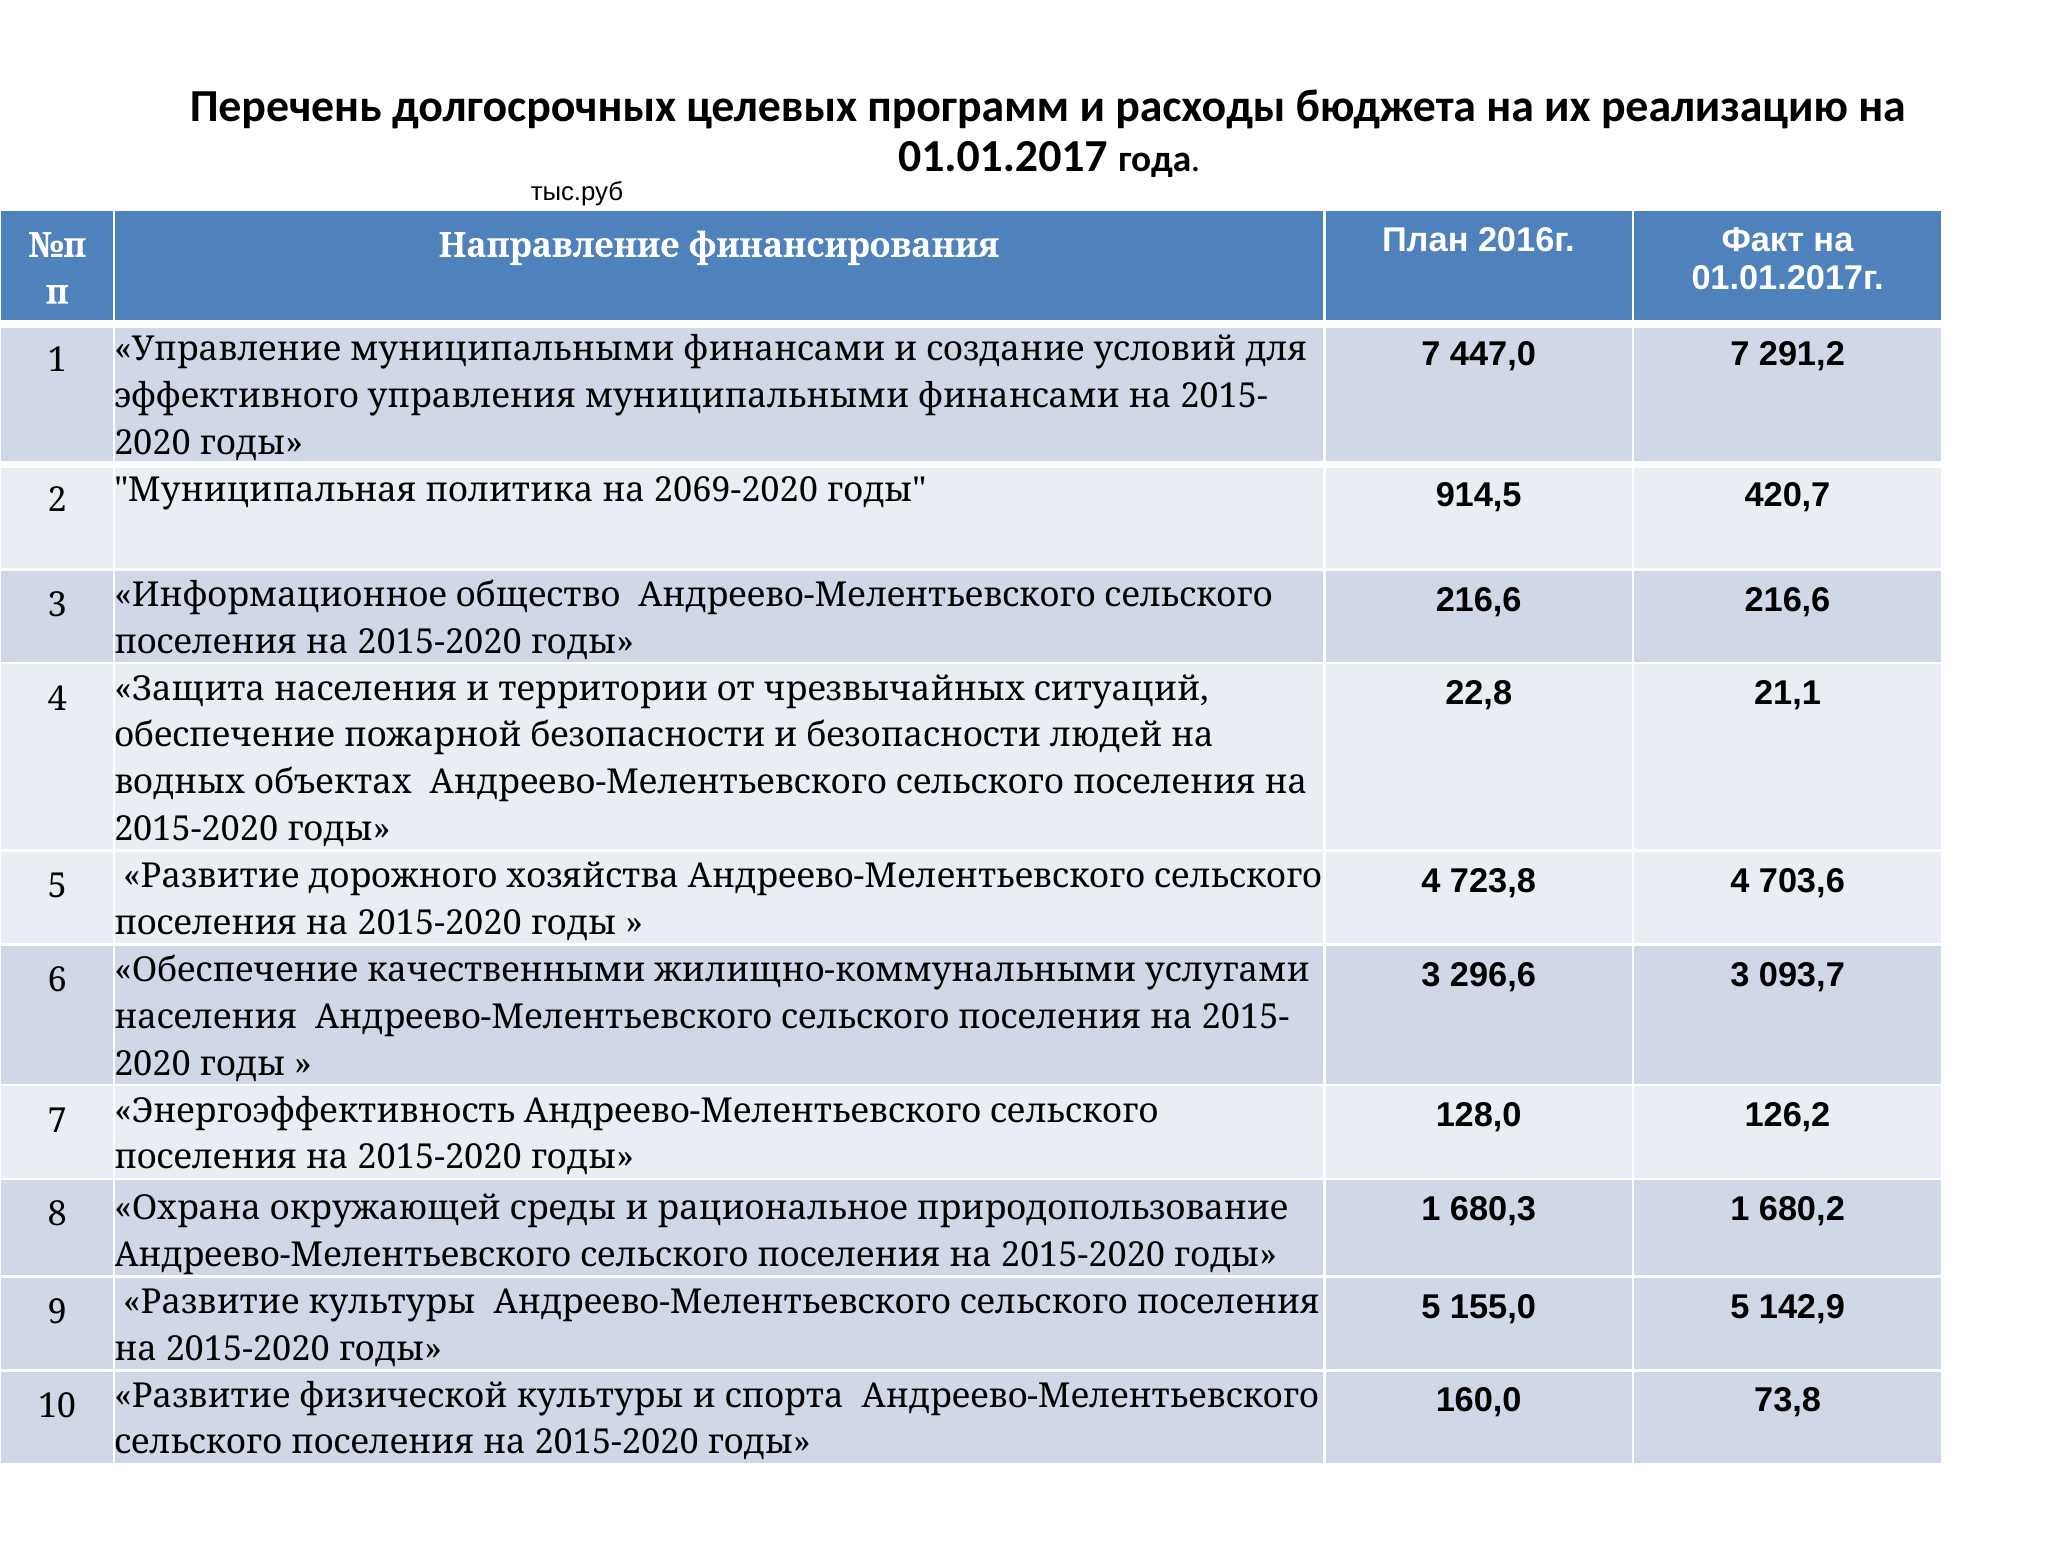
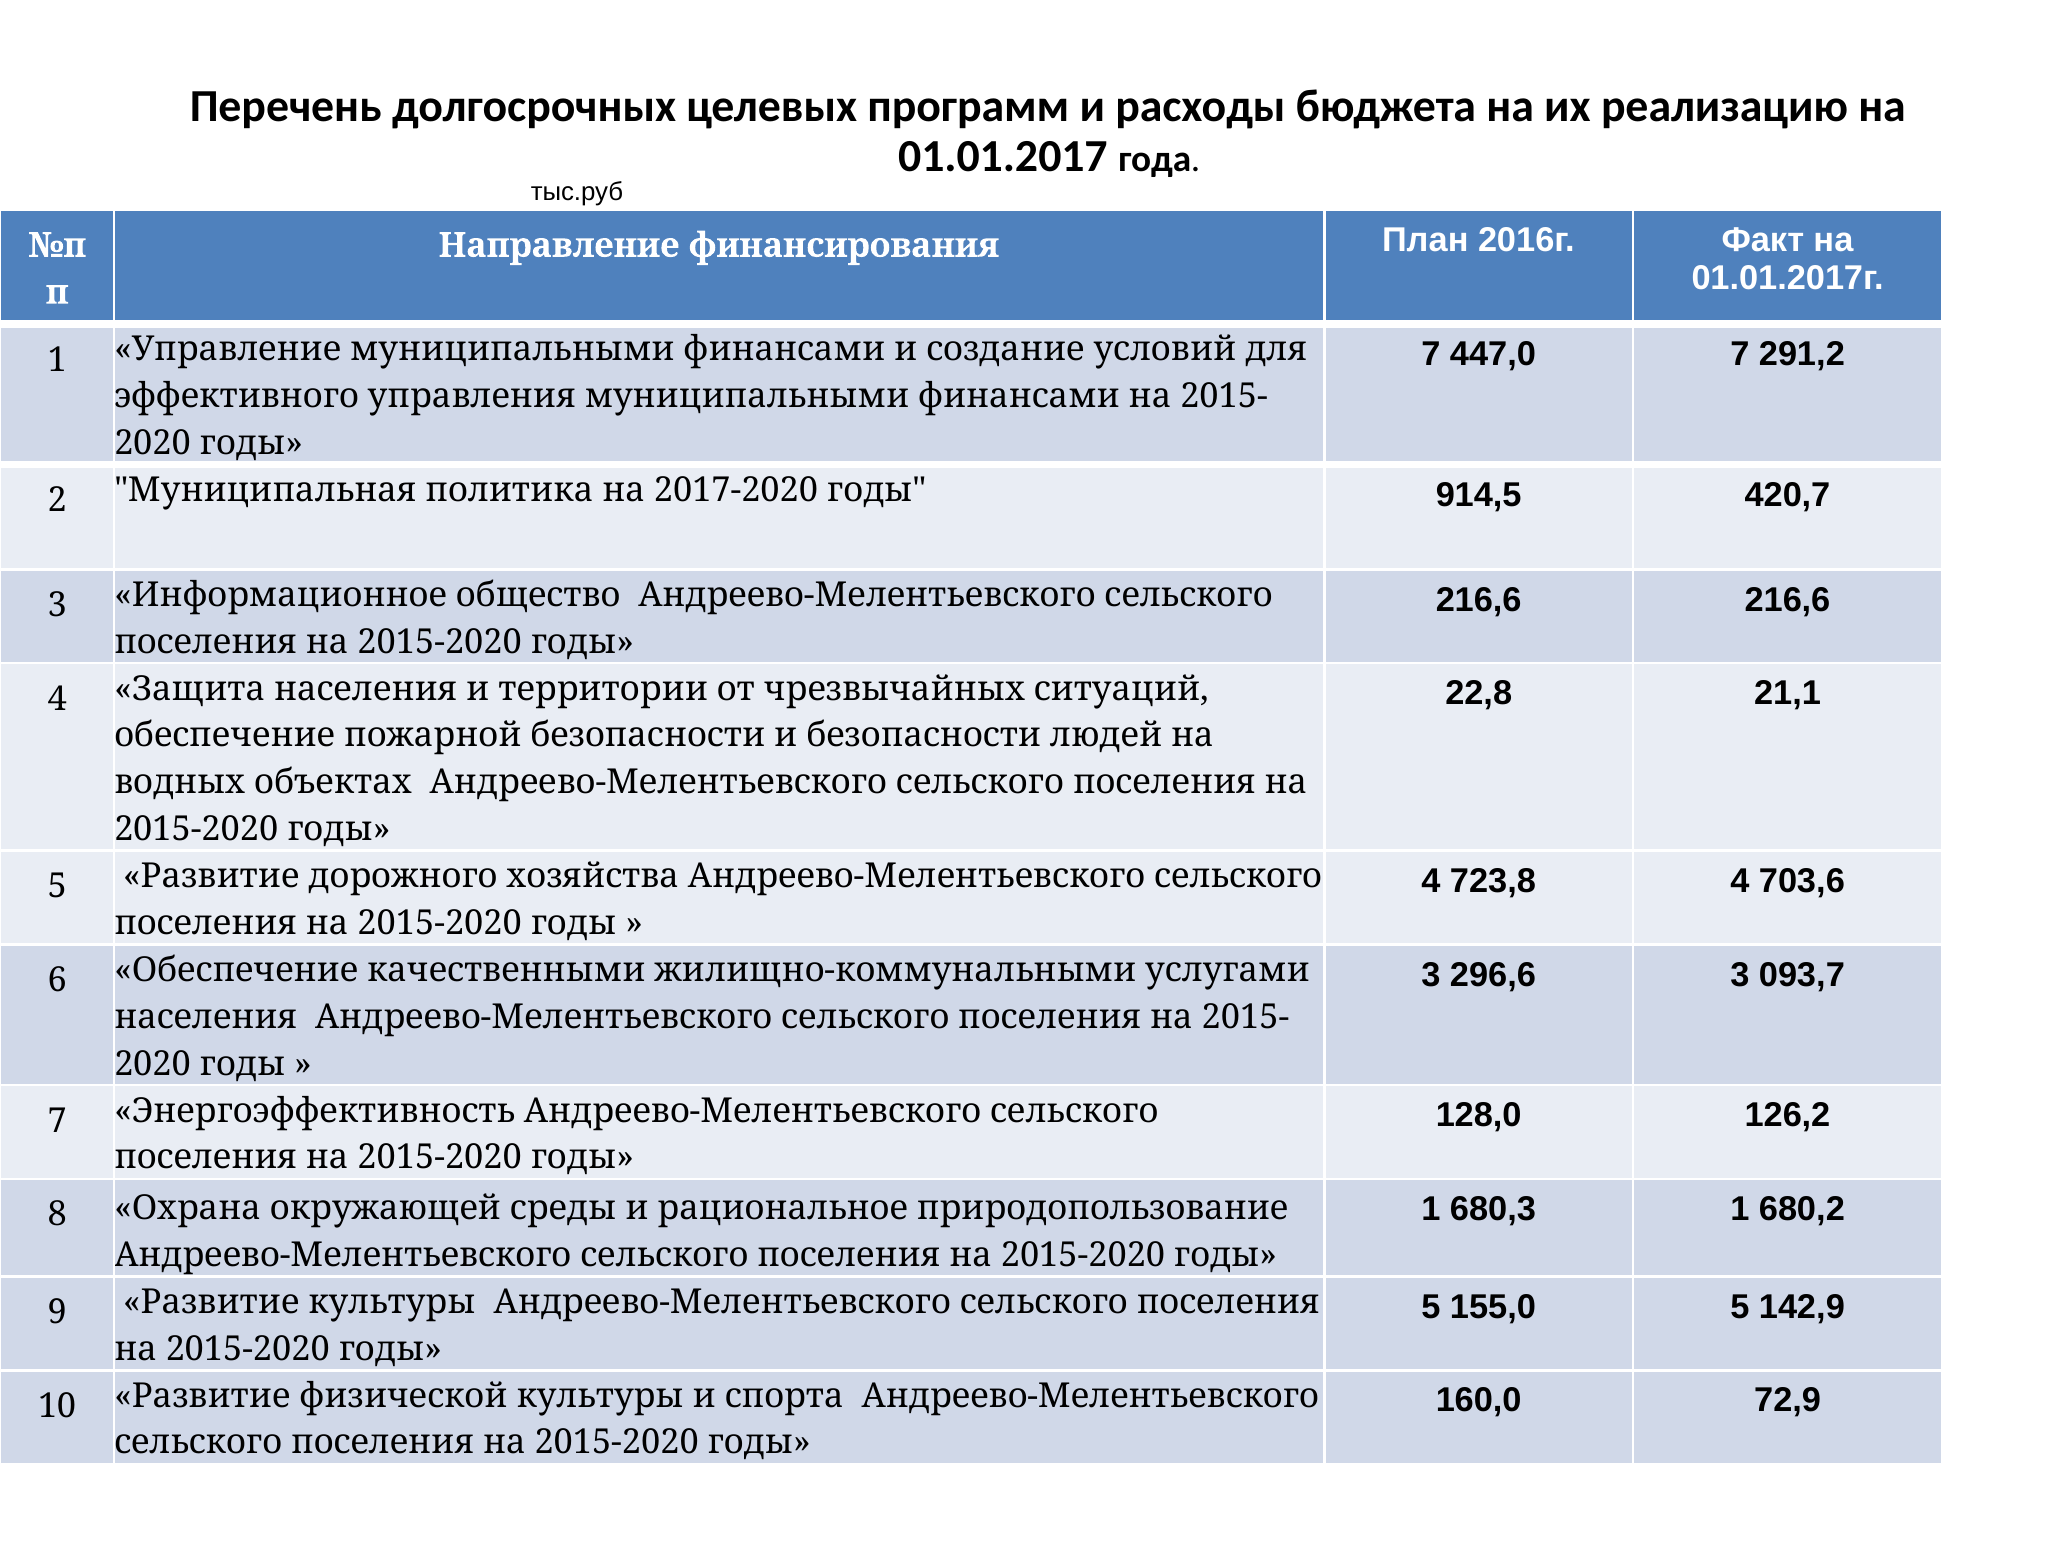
2069-2020: 2069-2020 -> 2017-2020 (736, 490)
73,8: 73,8 -> 72,9 (1788, 1401)
